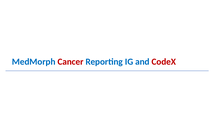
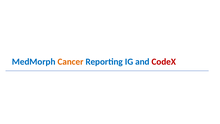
Cancer colour: red -> orange (70, 62)
